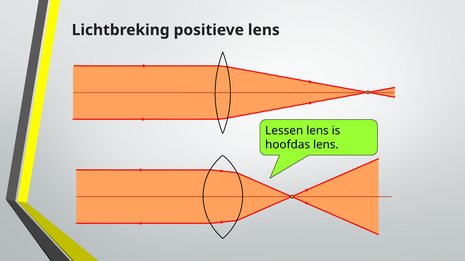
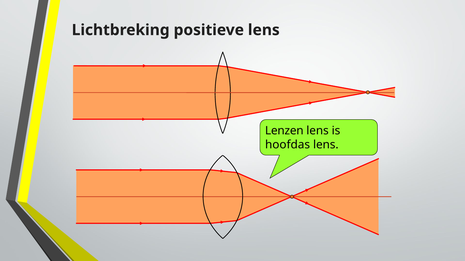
Lessen: Lessen -> Lenzen (284, 131)
